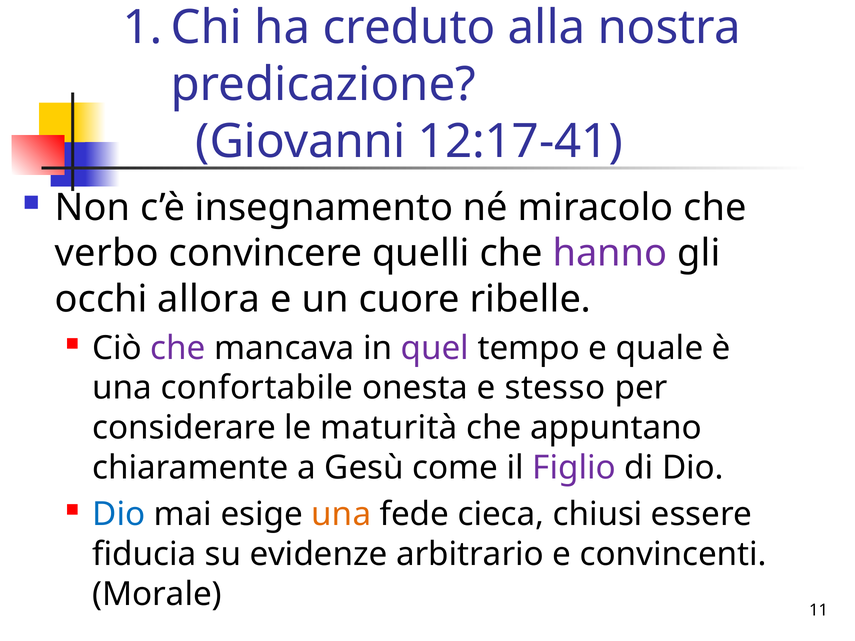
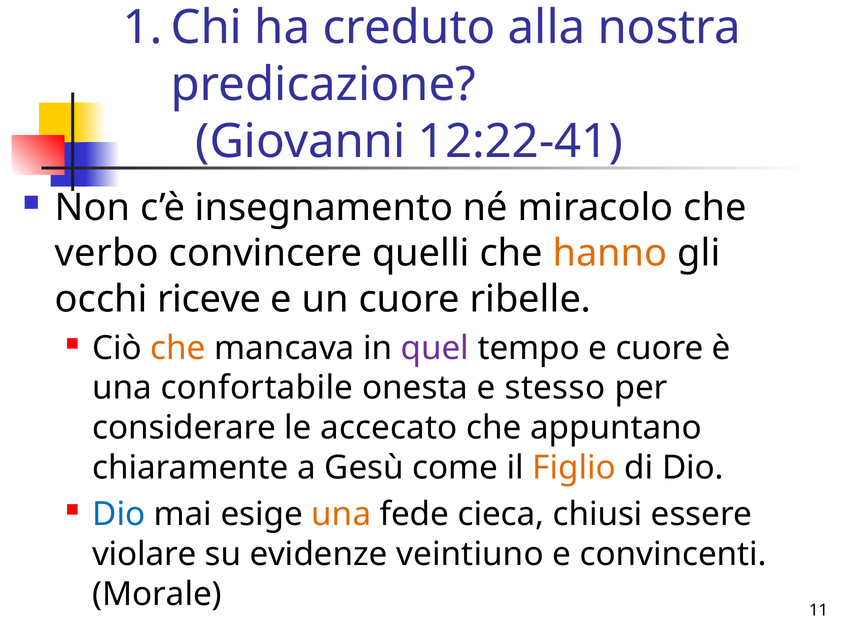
12:17-41: 12:17-41 -> 12:22-41 (520, 142)
hanno colour: purple -> orange (610, 253)
allora: allora -> riceve (209, 299)
che colour: purple -> orange (178, 348)
e quale: quale -> cuore (660, 348)
maturità: maturità -> accecato (389, 428)
Figlio colour: purple -> orange (574, 468)
fiducia: fiducia -> violare (144, 554)
arbitrario: arbitrario -> veintiuno (470, 554)
